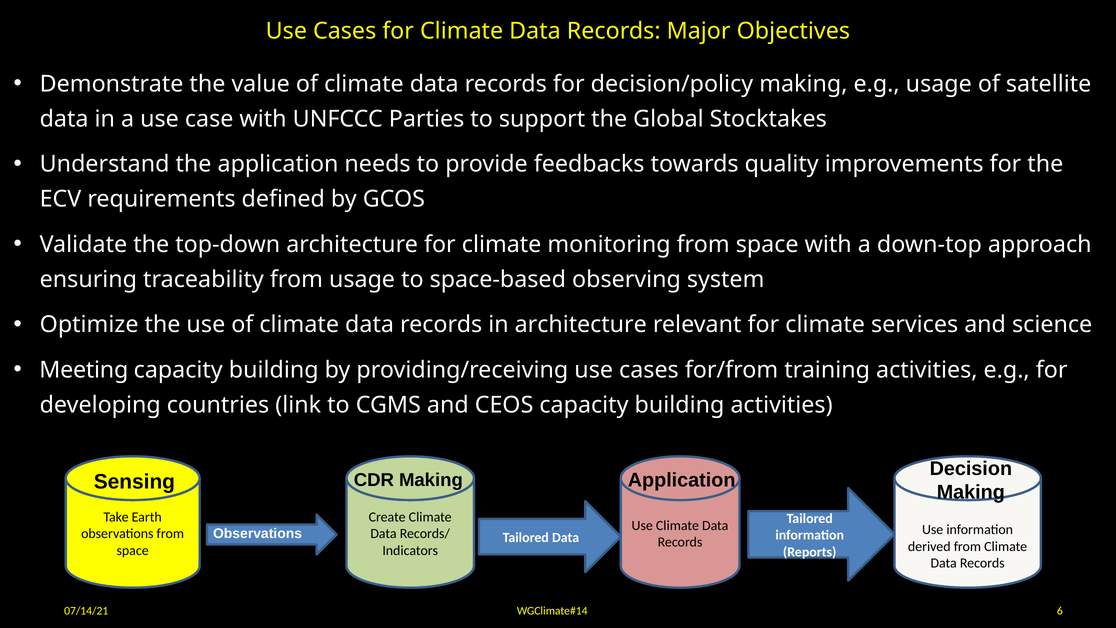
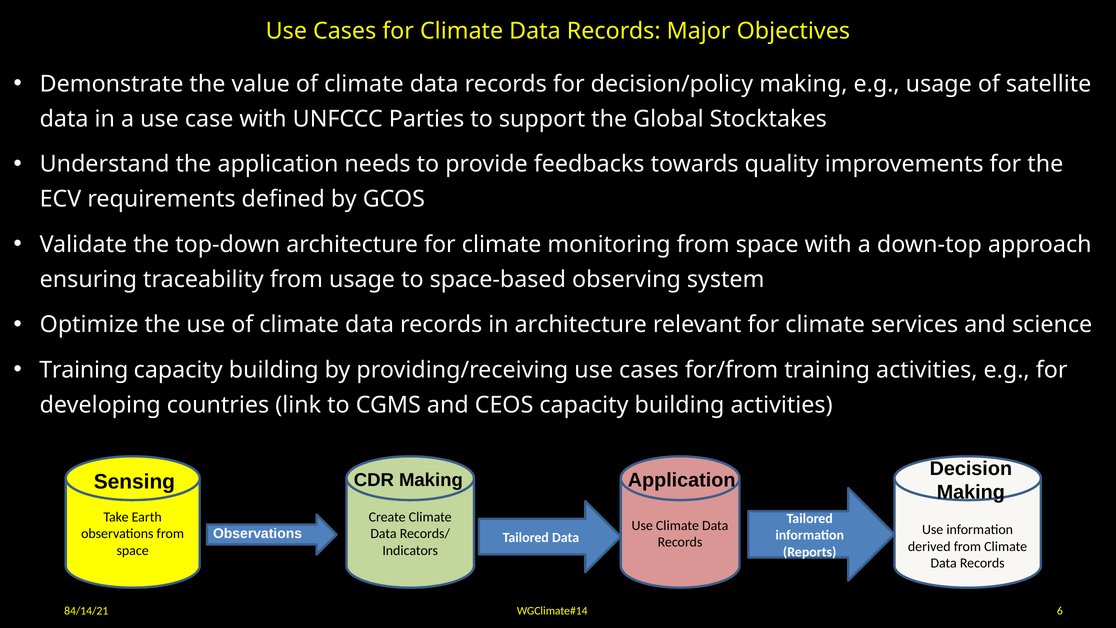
Meeting: Meeting -> Training (84, 370)
07/14/21: 07/14/21 -> 84/14/21 (86, 610)
